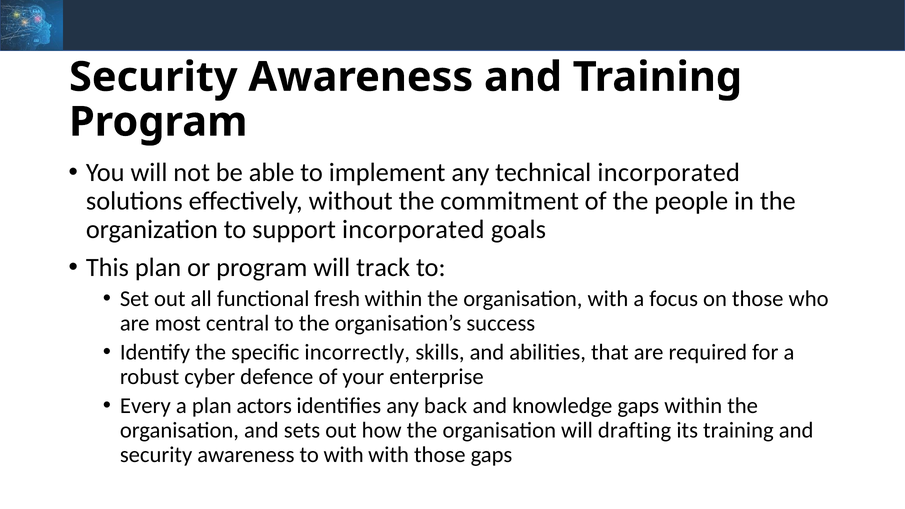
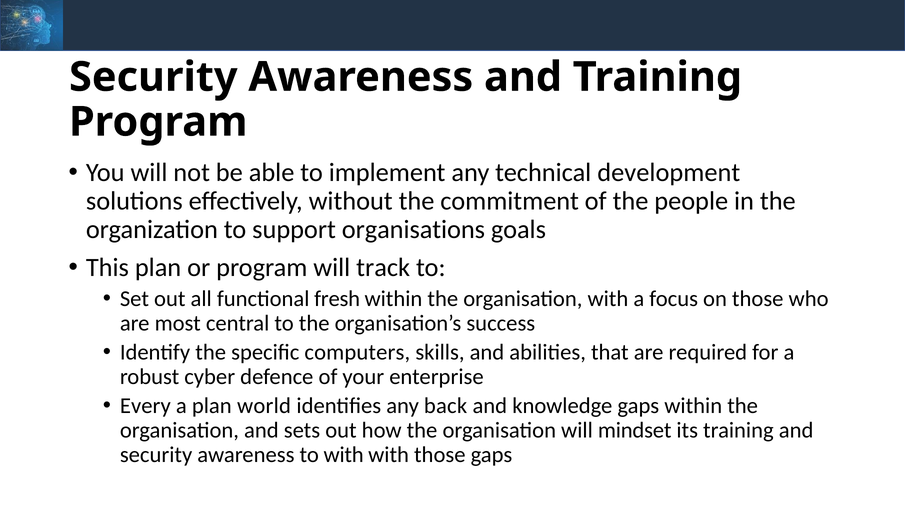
technical incorporated: incorporated -> development (669, 173)
support incorporated: incorporated -> organisations (413, 230)
incorrectly: incorrectly -> computers (357, 352)
actors: actors -> world (264, 406)
drafting: drafting -> mindset (635, 430)
